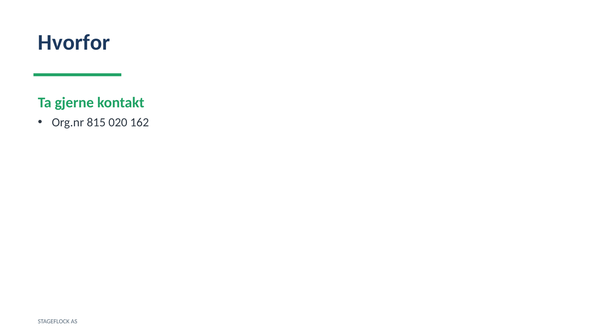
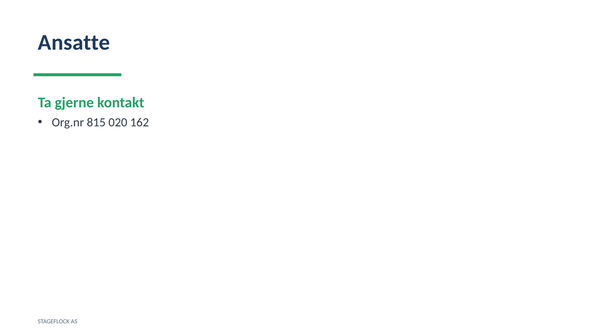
Hvorfor: Hvorfor -> Ansatte (74, 42)
